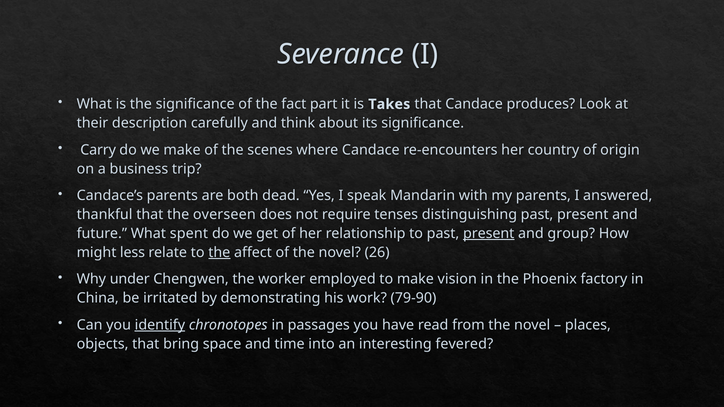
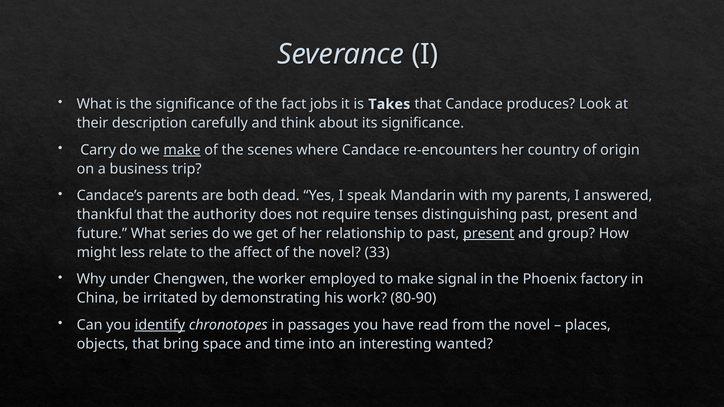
part: part -> jobs (324, 104)
make underline: none -> present (182, 150)
overseen: overseen -> authority (224, 215)
spent: spent -> series (189, 234)
the underline: present -> none (219, 253)
26: 26 -> 33 (377, 253)
vision: vision -> signal (457, 279)
79-90: 79-90 -> 80-90 (413, 298)
fevered: fevered -> wanted (464, 344)
